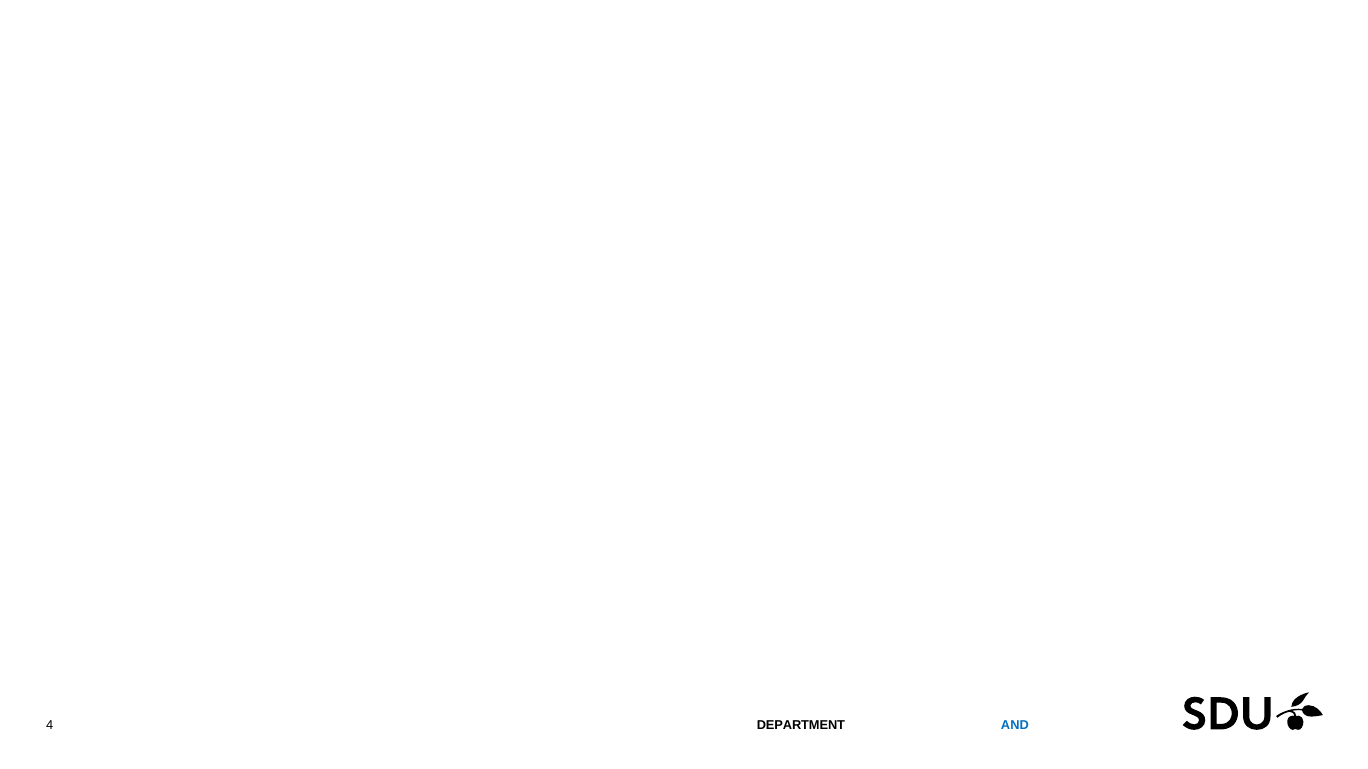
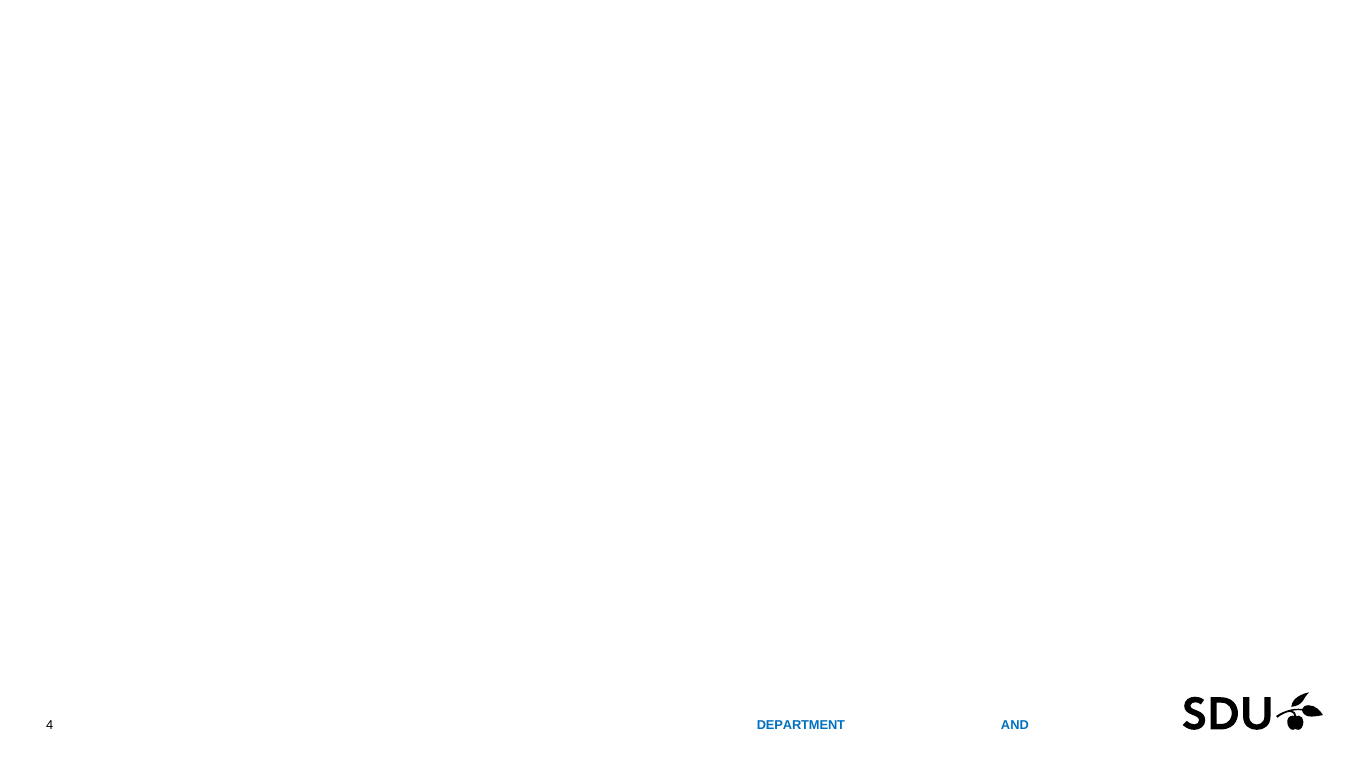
DEPARTMENT colour: black -> blue (801, 725)
